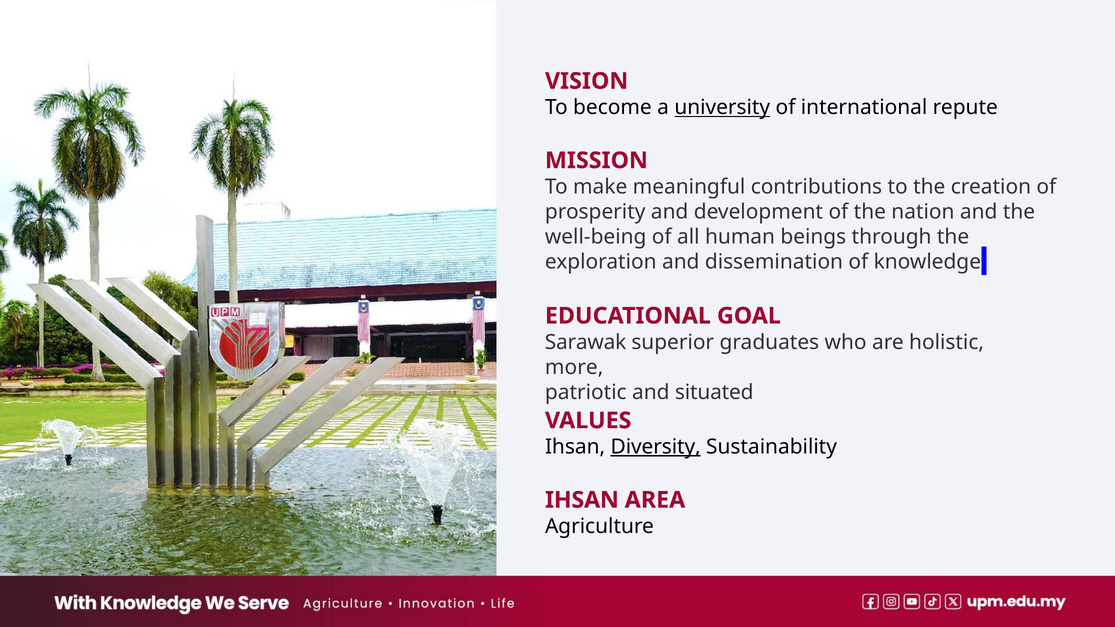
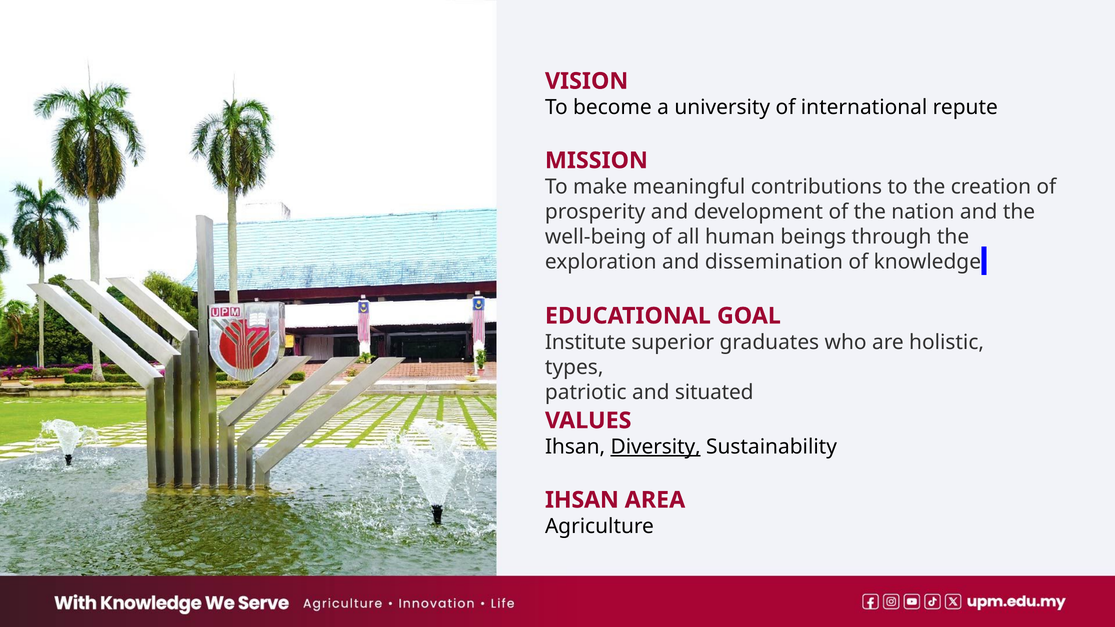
university underline: present -> none (722, 107)
Sarawak: Sarawak -> Institute (586, 342)
more: more -> types (574, 367)
